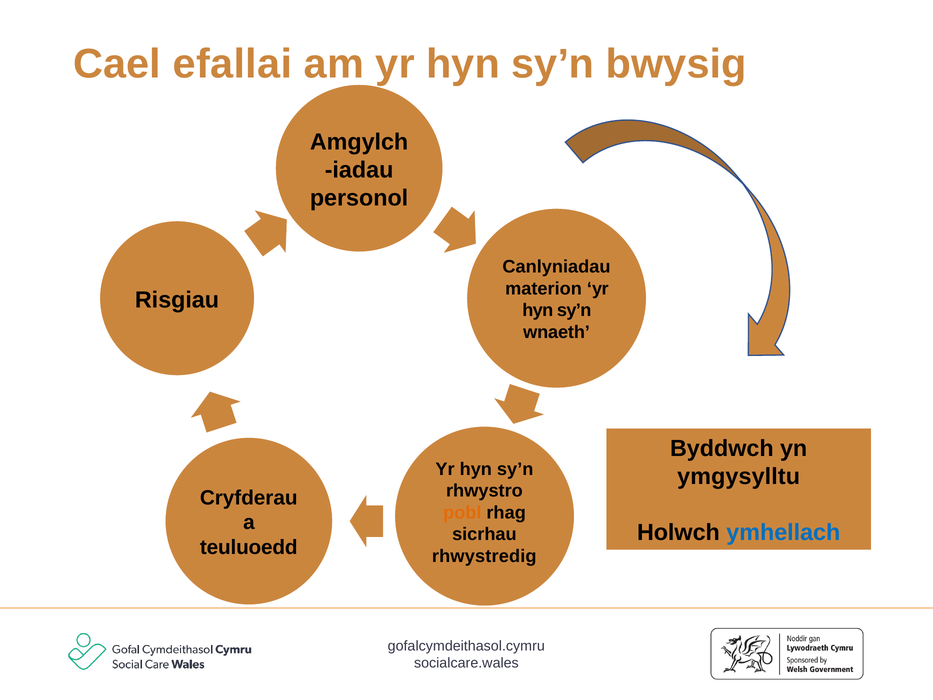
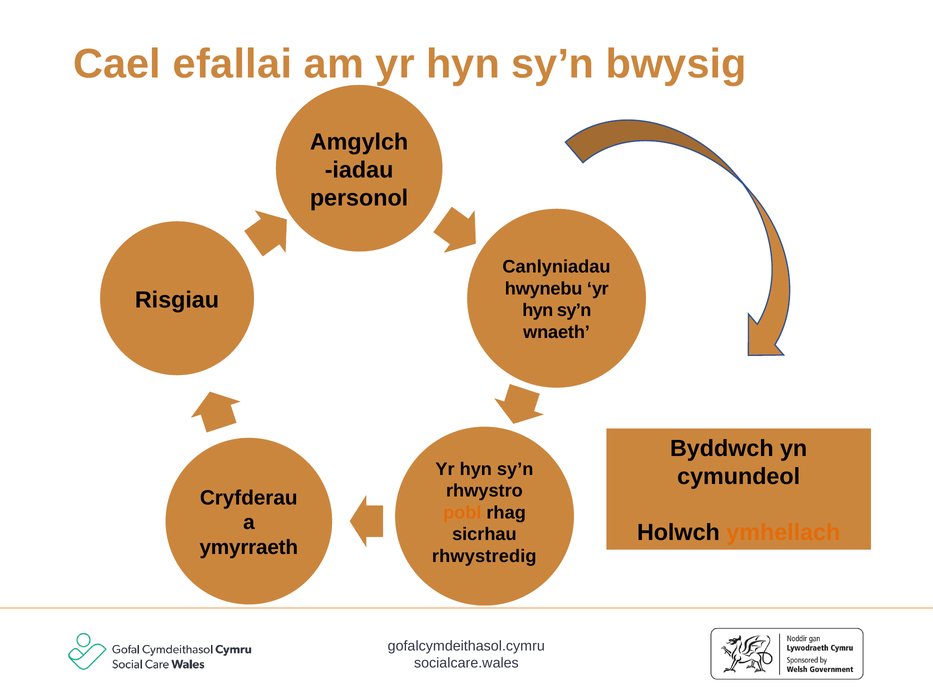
materion: materion -> hwynebu (544, 288)
ymgysylltu: ymgysylltu -> cymundeol (739, 477)
ymhellach colour: blue -> orange (783, 533)
teuluoedd: teuluoedd -> ymyrraeth (249, 547)
